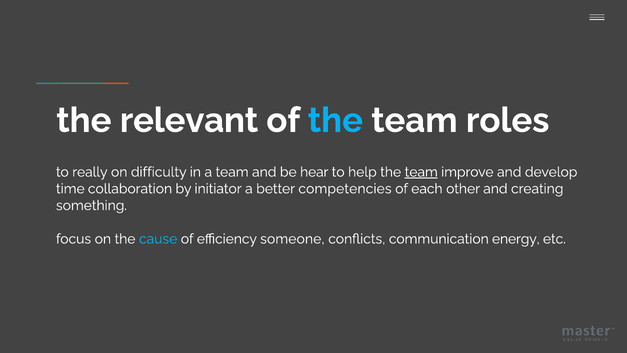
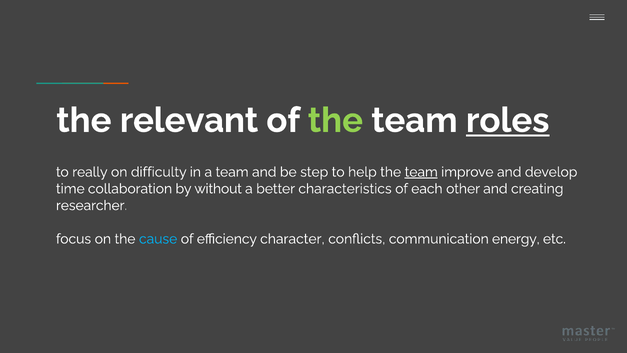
the colour: light blue -> light green (335, 120)
roles underline: none -> present (508, 120)
hear: hear -> step (314, 172)
initiator: initiator -> without (218, 189)
competencies: competencies -> characteristics (345, 189)
something: something -> researcher (91, 205)
someone: someone -> character (292, 239)
